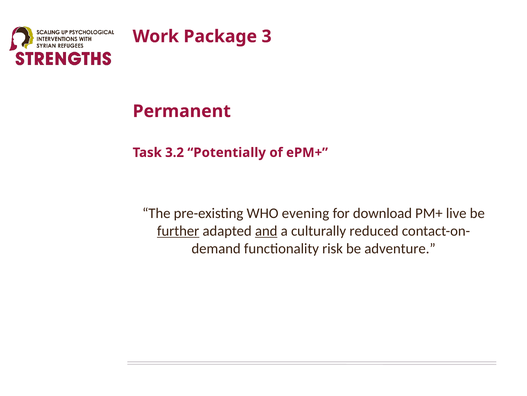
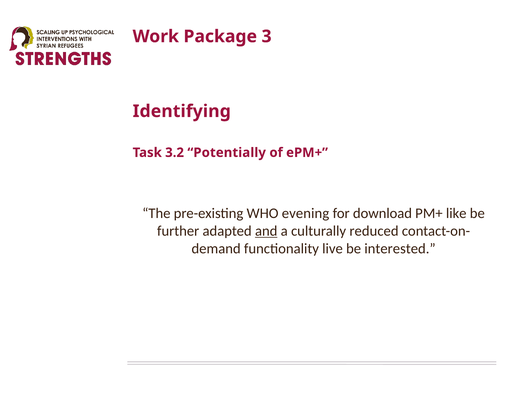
Permanent: Permanent -> Identifying (182, 111)
live: live -> like (456, 213)
further underline: present -> none (178, 231)
risk: risk -> live (333, 248)
adventure: adventure -> interested (400, 248)
